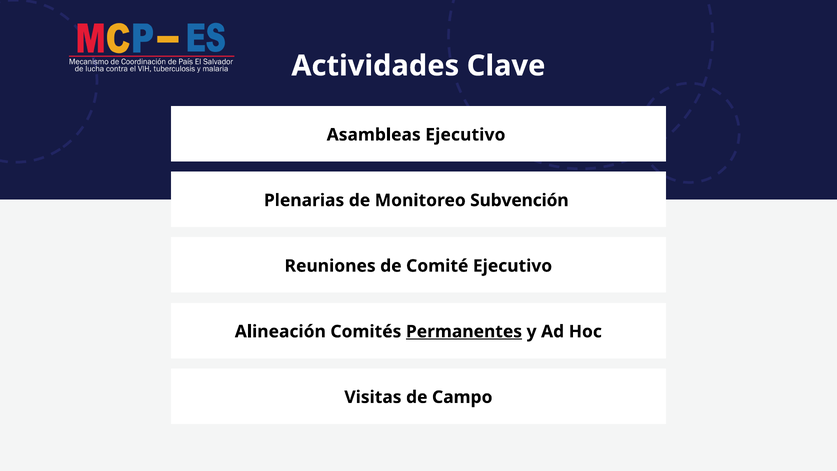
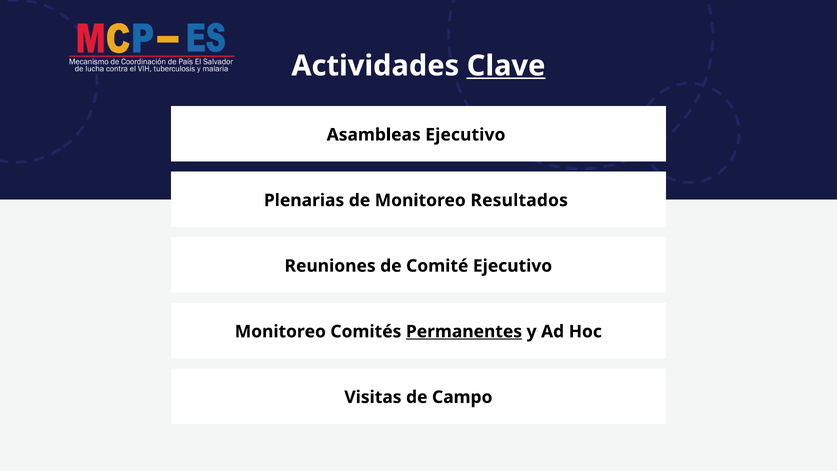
Clave underline: none -> present (506, 66)
Subvención: Subvención -> Resultados (519, 200)
Alineación: Alineación -> Monitoreo (280, 331)
